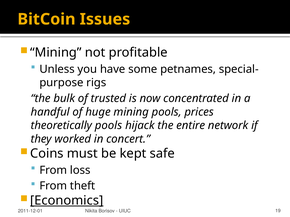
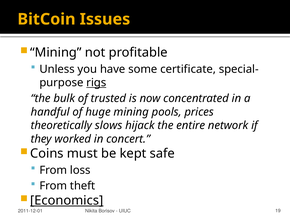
petnames: petnames -> certificate (188, 69)
rigs underline: none -> present (96, 83)
theoretically pools: pools -> slows (109, 126)
